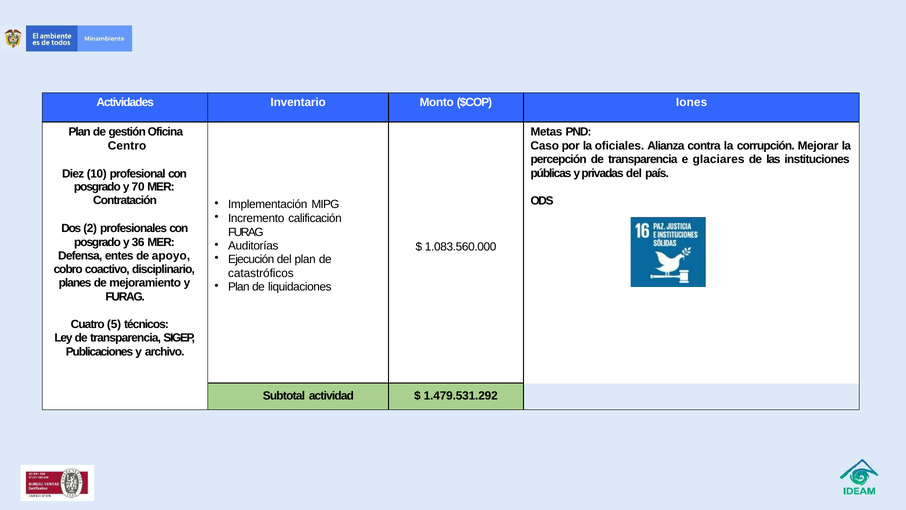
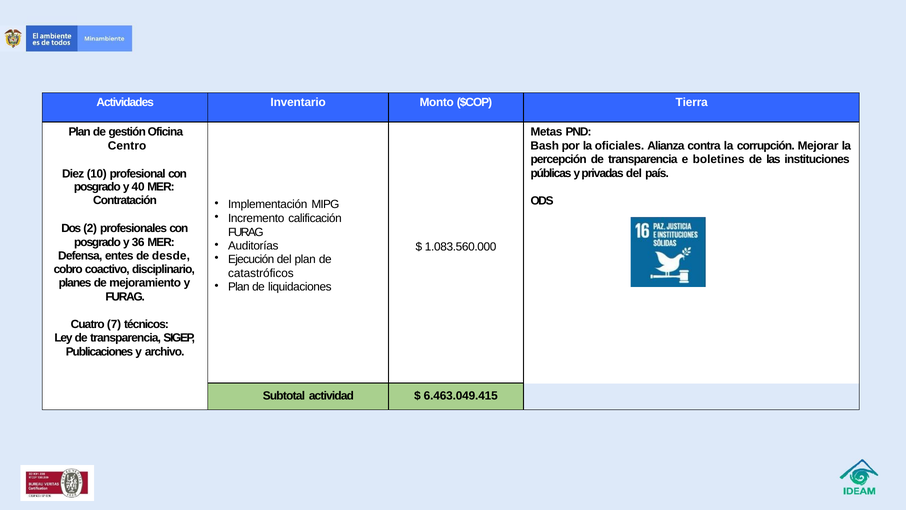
Iones: Iones -> Tierra (692, 102)
Caso: Caso -> Bash (545, 146)
glaciares: glaciares -> boletines (719, 159)
70: 70 -> 40 (138, 187)
apoyo: apoyo -> desde (171, 256)
5: 5 -> 7 (114, 324)
1.479.531.292: 1.479.531.292 -> 6.463.049.415 (461, 396)
